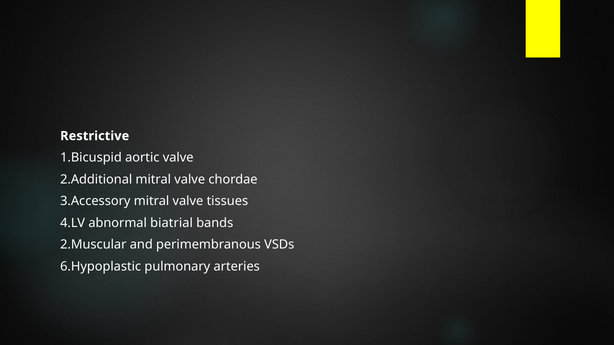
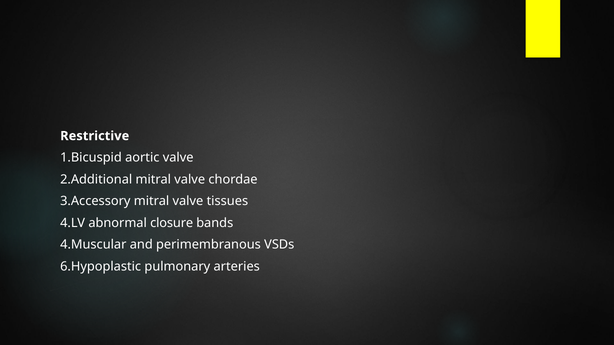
biatrial: biatrial -> closure (172, 223)
2.Muscular: 2.Muscular -> 4.Muscular (93, 245)
